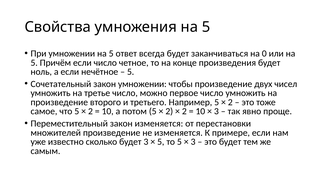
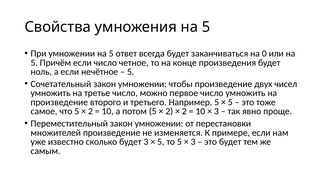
2: 2 -> 5 (230, 102)
Переместительный закон изменяется: изменяется -> умножении (159, 124)
